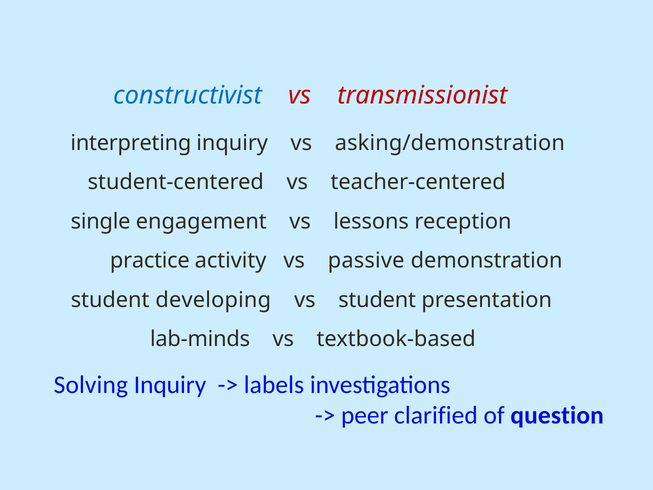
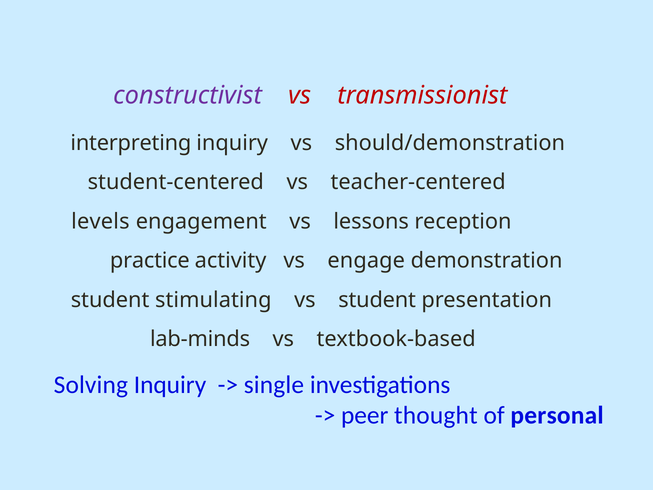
constructivist colour: blue -> purple (188, 95)
asking/demonstration: asking/demonstration -> should/demonstration (450, 143)
single: single -> levels (100, 221)
passive: passive -> engage (366, 261)
developing: developing -> stimulating (213, 300)
labels: labels -> single (274, 385)
clarified: clarified -> thought (436, 415)
question: question -> personal (557, 415)
